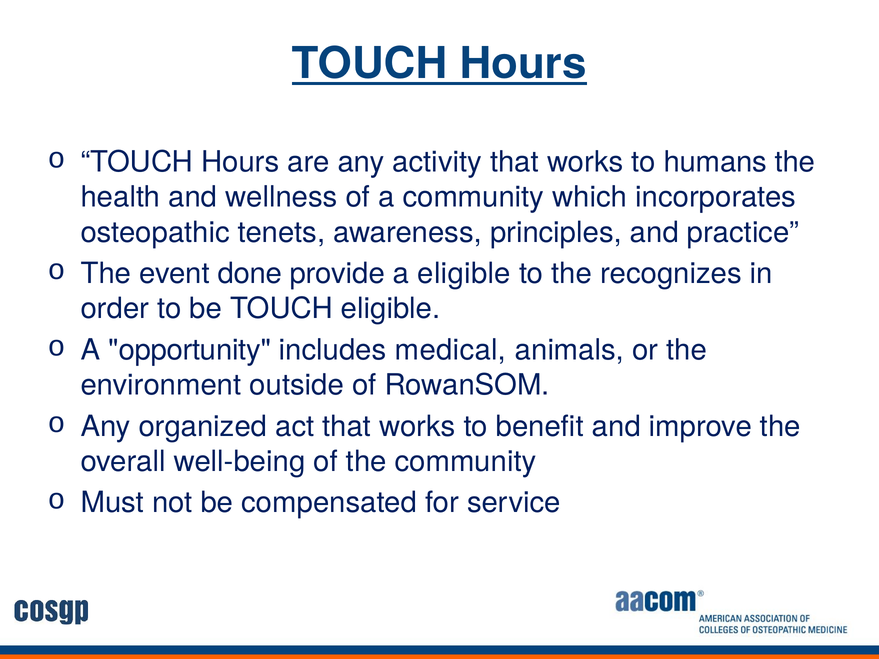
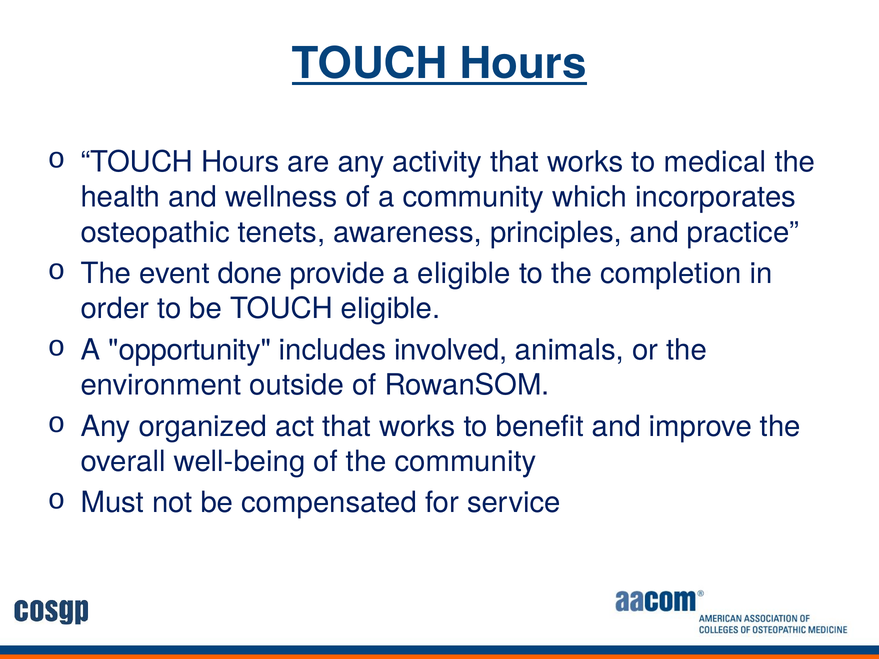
humans: humans -> medical (715, 162)
recognizes: recognizes -> completion (671, 274)
medical: medical -> involved (451, 350)
